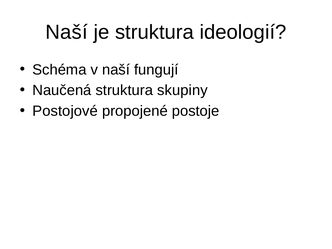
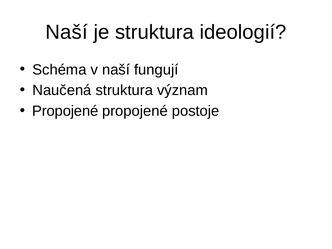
skupiny: skupiny -> význam (182, 90)
Postojové: Postojové -> Propojené (65, 111)
